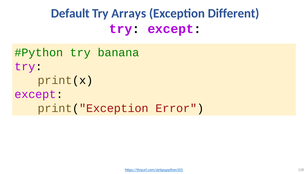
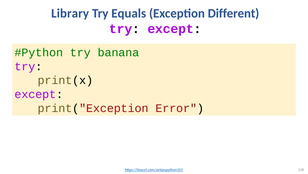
Default: Default -> Library (70, 13)
Arrays: Arrays -> Equals (129, 13)
